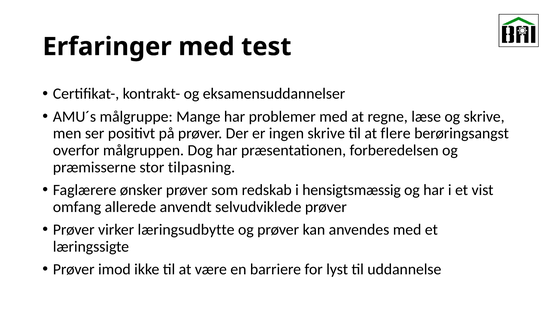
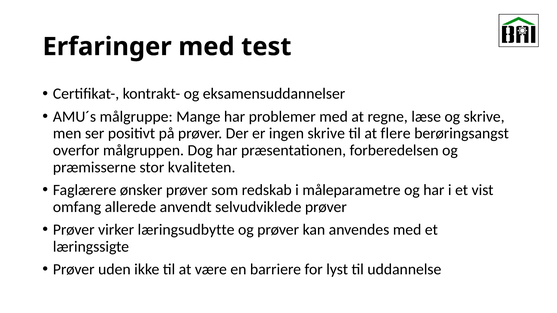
tilpasning: tilpasning -> kvaliteten (202, 167)
hensigtsmæssig: hensigtsmæssig -> måleparametre (352, 190)
imod: imod -> uden (114, 270)
